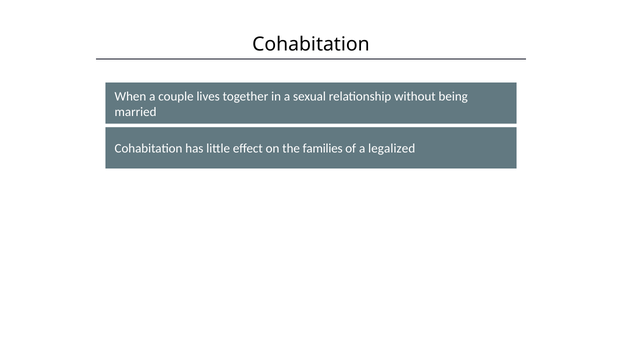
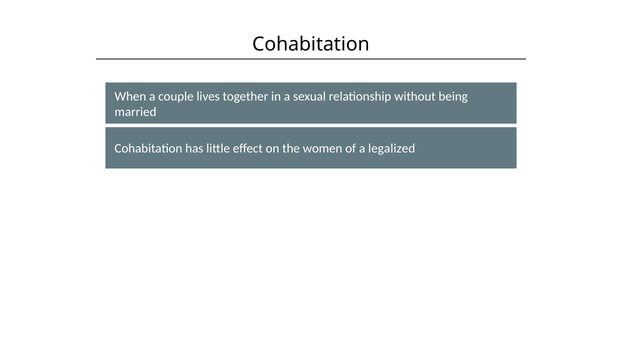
families: families -> women (323, 149)
